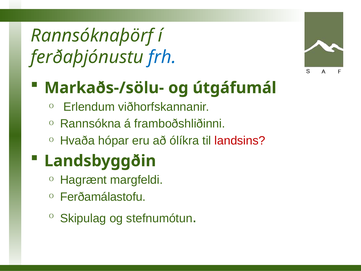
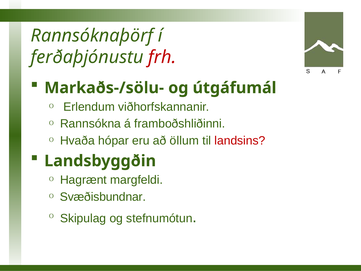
frh colour: blue -> red (162, 57)
ólíkra: ólíkra -> öllum (184, 140)
Ferðamálastofu: Ferðamálastofu -> Svæðisbundnar (103, 197)
